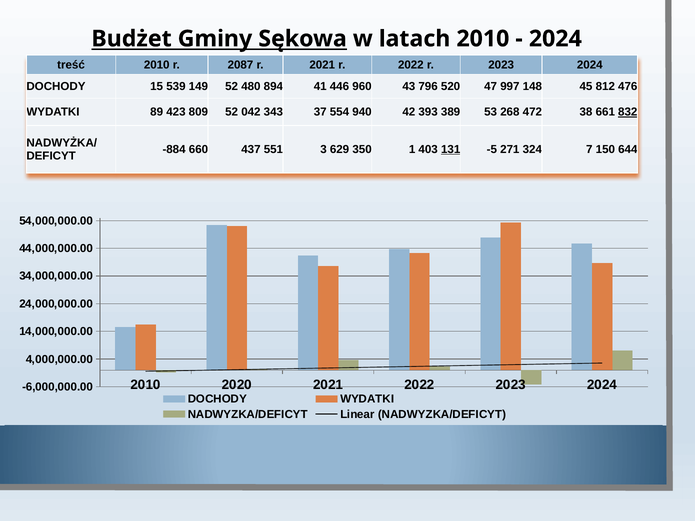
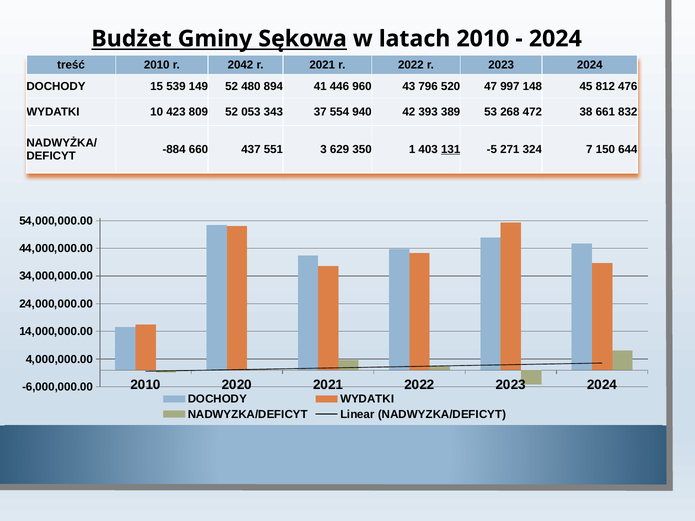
2087: 2087 -> 2042 (240, 65)
89: 89 -> 10 (157, 112)
042: 042 -> 053 (251, 112)
832 underline: present -> none (628, 112)
